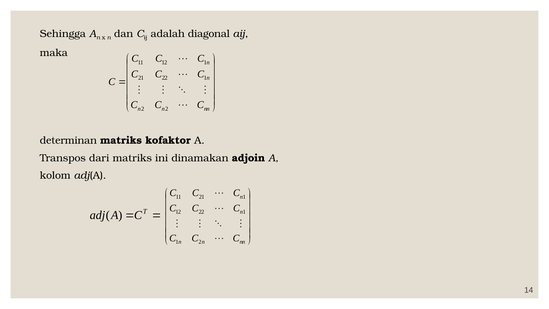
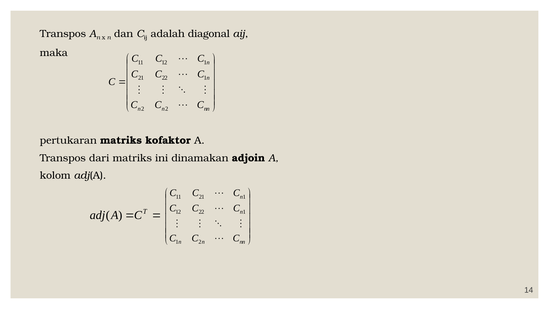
Sehingga: Sehingga -> Transpos (63, 34)
determinan: determinan -> pertukaran (68, 140)
